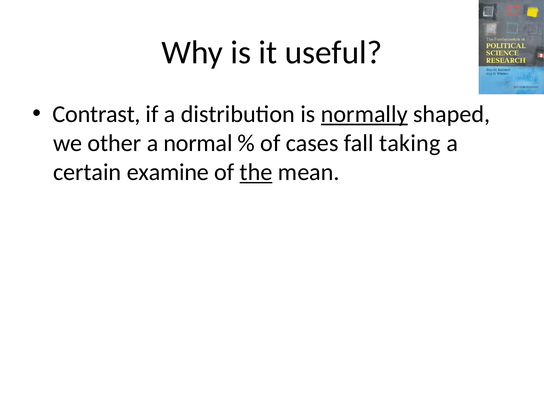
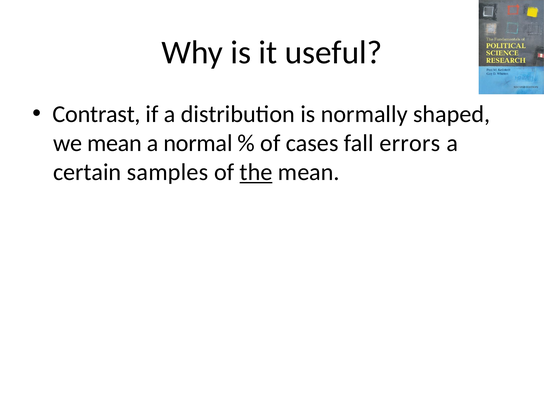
normally underline: present -> none (364, 114)
we other: other -> mean (115, 143)
taking: taking -> errors (410, 143)
examine: examine -> samples (168, 172)
